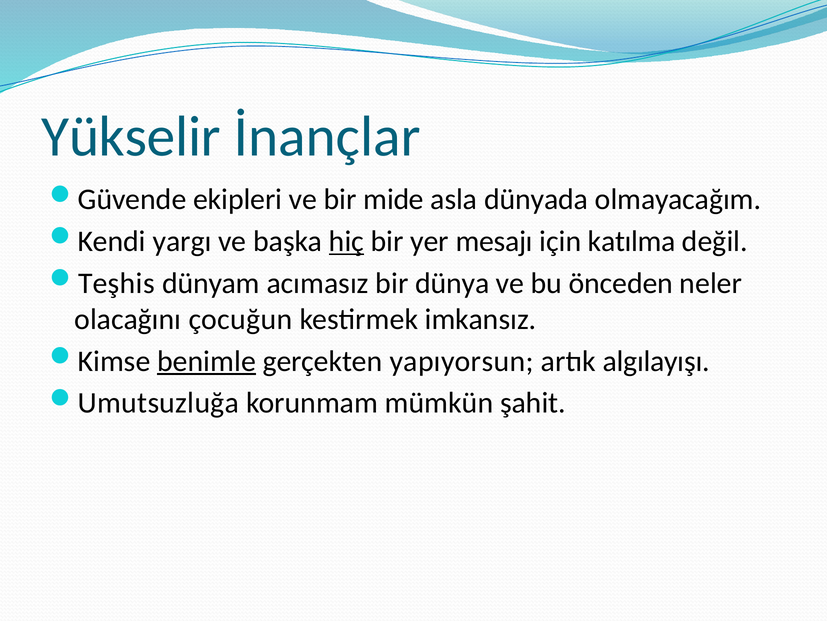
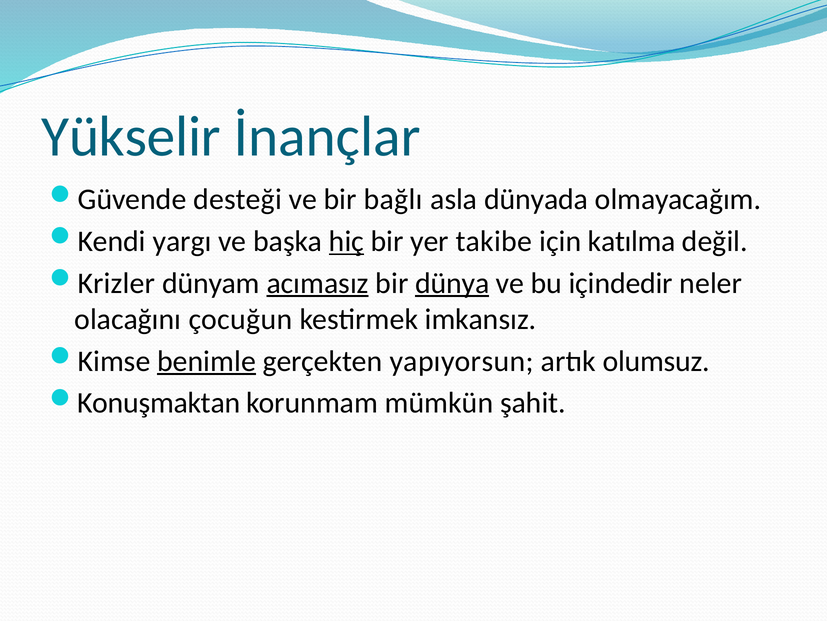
ekipleri: ekipleri -> desteği (238, 199)
mide: mide -> bağlı (393, 199)
mesajı: mesajı -> takibe (494, 241)
Teşhis: Teşhis -> Krizler (116, 283)
acımasız underline: none -> present (318, 283)
dünya underline: none -> present (452, 283)
önceden: önceden -> içindedir (621, 283)
algılayışı: algılayışı -> olumsuz (656, 361)
Umutsuzluğa: Umutsuzluğa -> Konuşmaktan (159, 403)
